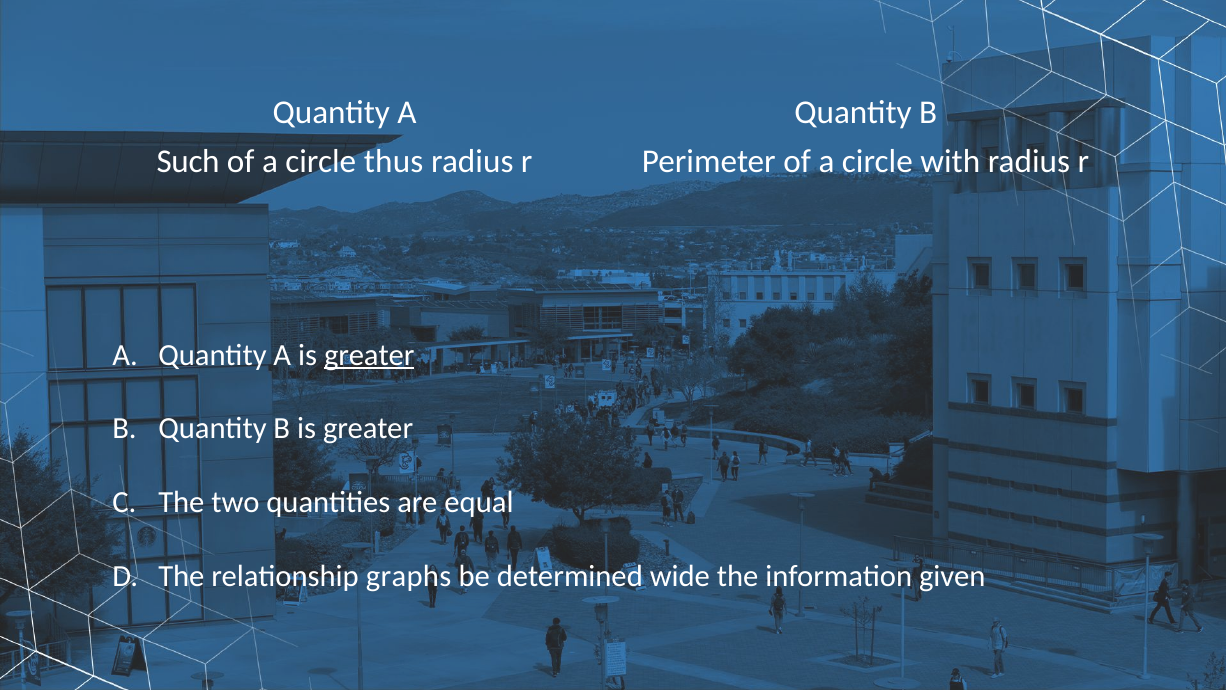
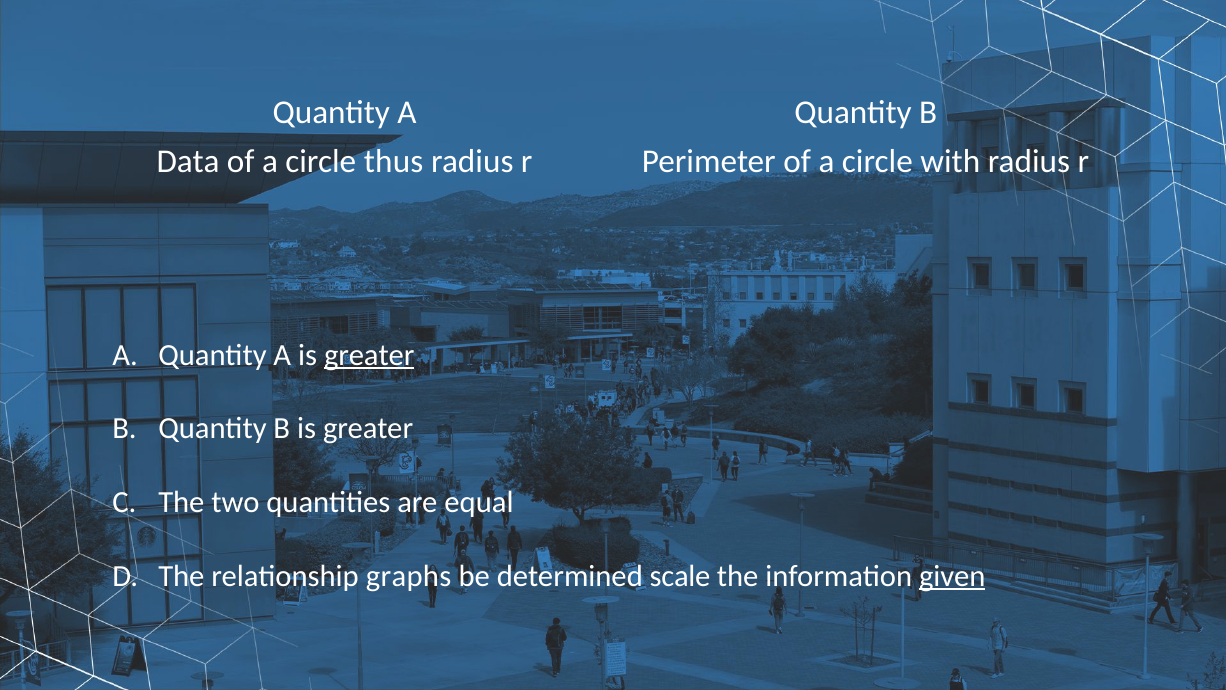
Such: Such -> Data (188, 161)
wide: wide -> scale (680, 576)
given underline: none -> present (952, 576)
